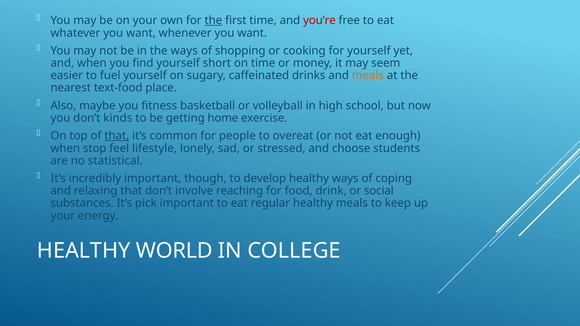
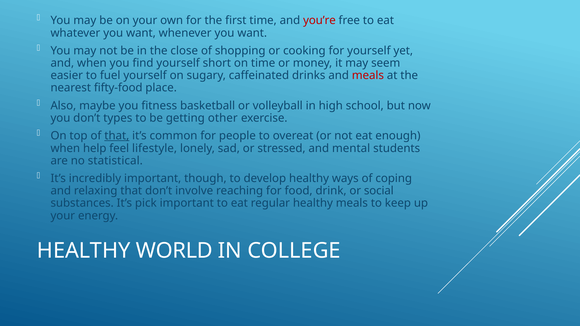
the underline: present -> none (213, 21)
the ways: ways -> close (184, 51)
meals colour: orange -> red (368, 76)
text-food: text-food -> fifty-food (118, 88)
kinds: kinds -> types (118, 118)
home: home -> other (223, 118)
stop: stop -> help (95, 148)
choose: choose -> mental (351, 148)
